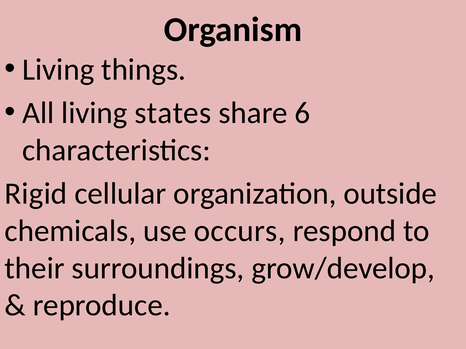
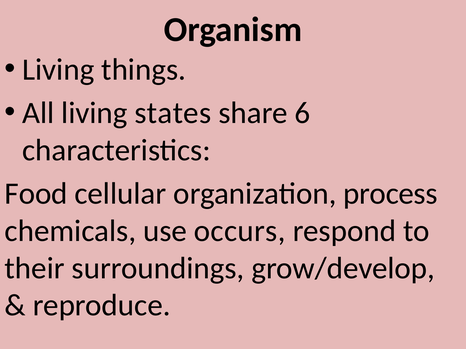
Rigid: Rigid -> Food (36, 194)
outside: outside -> process (390, 194)
